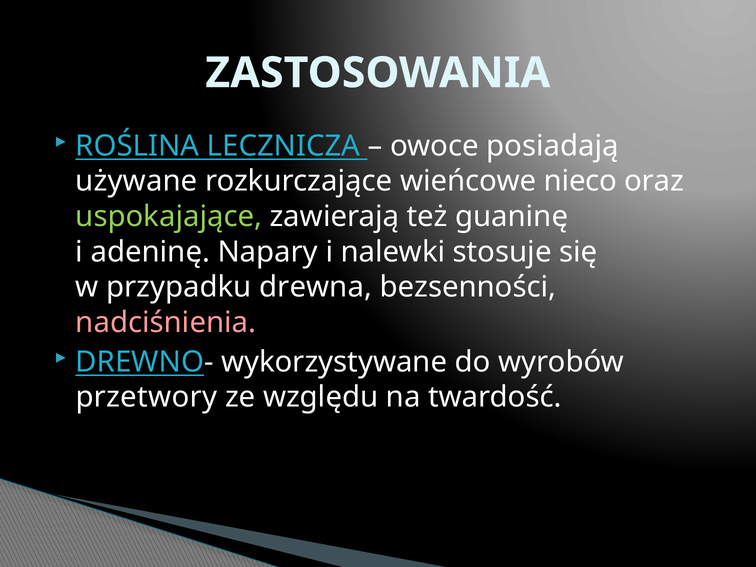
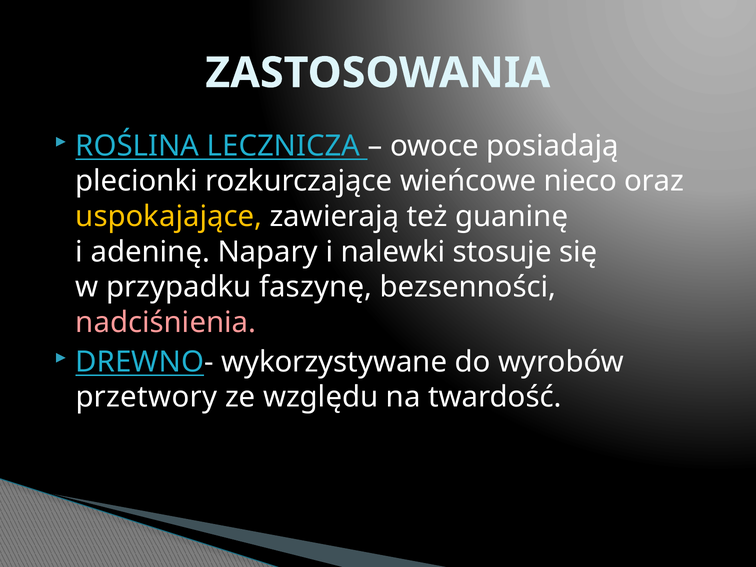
używane: używane -> plecionki (137, 181)
uspokajające colour: light green -> yellow (169, 217)
drewna: drewna -> faszynę (316, 287)
